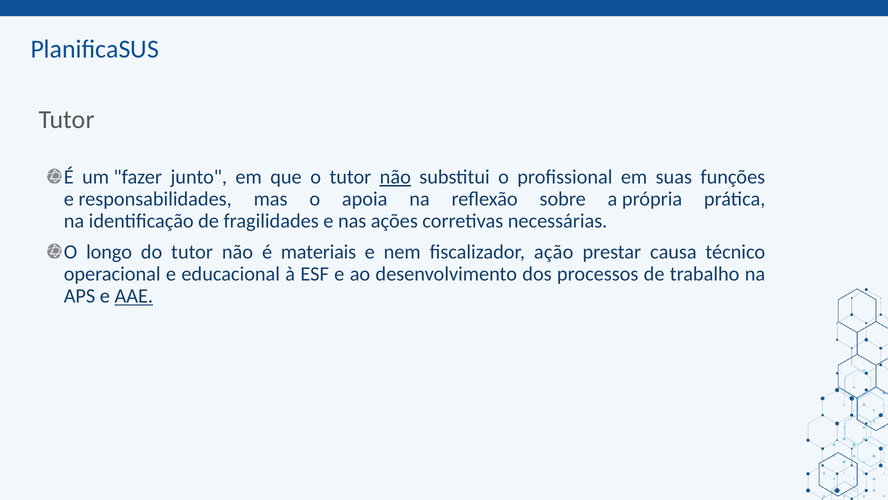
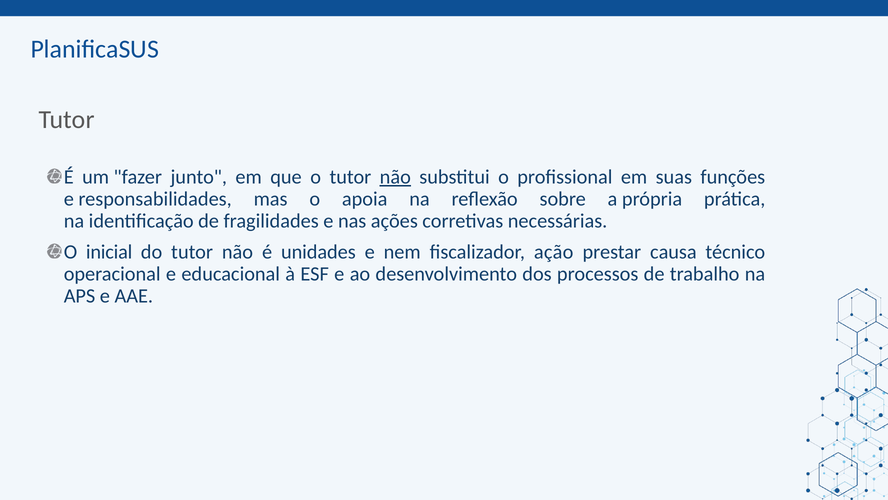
longo: longo -> inicial (109, 252)
materiais: materiais -> unidades (318, 252)
AAE underline: present -> none (134, 296)
